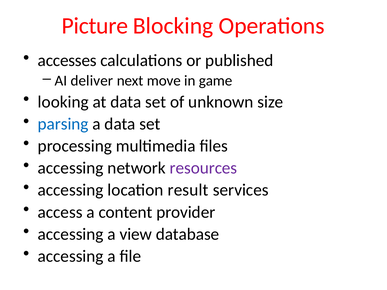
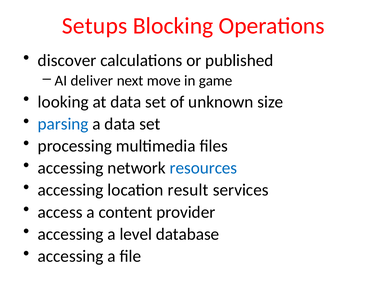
Picture: Picture -> Setups (95, 26)
accesses: accesses -> discover (67, 61)
resources colour: purple -> blue (203, 168)
view: view -> level (136, 234)
